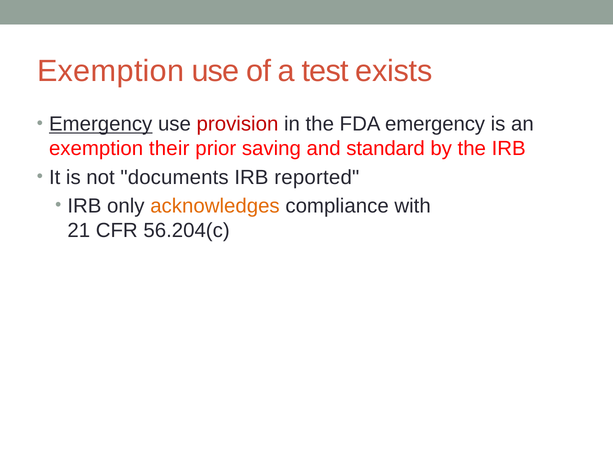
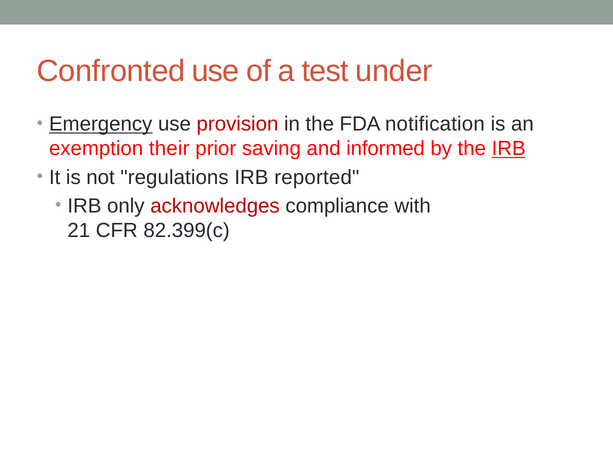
Exemption: Exemption -> Confronted (111, 71)
exists: exists -> under (394, 71)
FDA emergency: emergency -> notification (435, 124)
standard: standard -> informed (386, 149)
IRB underline: none -> present (509, 149)
documents: documents -> regulations (175, 177)
acknowledges colour: orange -> red (215, 206)
56.204(c: 56.204(c -> 82.399(c (187, 230)
